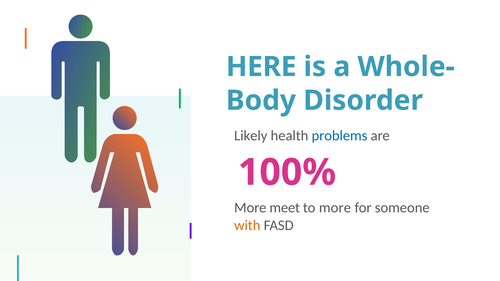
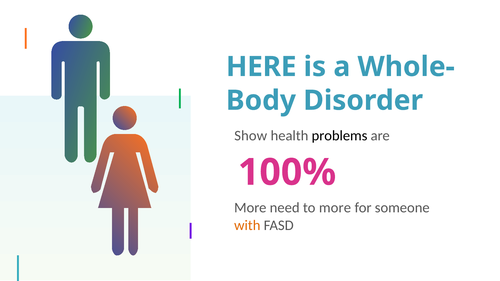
Likely: Likely -> Show (251, 136)
problems colour: blue -> black (340, 136)
meet: meet -> need (285, 208)
